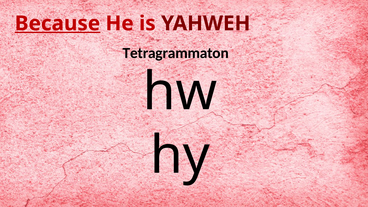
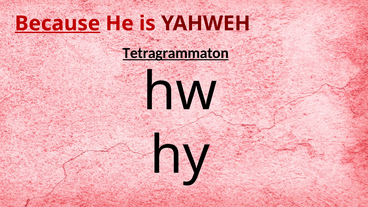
Tetragrammaton underline: none -> present (176, 53)
